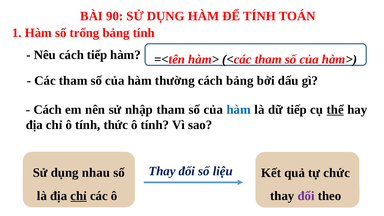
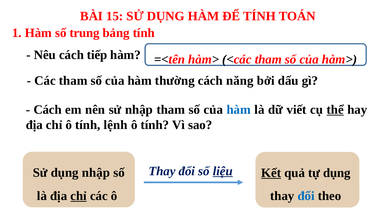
90: 90 -> 15 (115, 16)
trống: trống -> trung (85, 33)
cách bảng: bảng -> năng (240, 81)
dữ tiếp: tiếp -> viết (297, 110)
thức: thức -> lệnh (116, 125)
liệu underline: none -> present (223, 171)
dụng nhau: nhau -> nhập (96, 173)
Kết underline: none -> present (271, 173)
tự chức: chức -> dụng (337, 173)
đổi colour: purple -> blue (306, 196)
